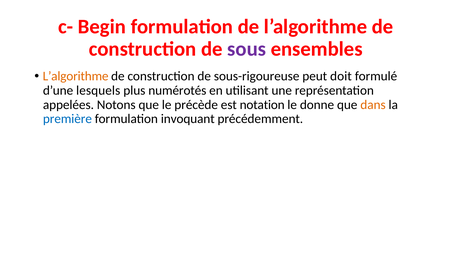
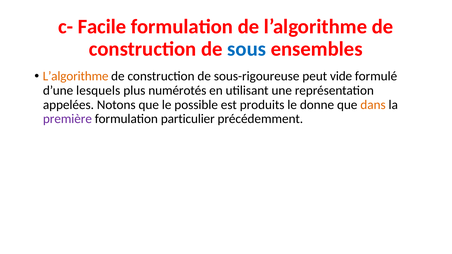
Begin: Begin -> Facile (102, 27)
sous colour: purple -> blue (247, 49)
doit: doit -> vide (341, 76)
précède: précède -> possible (196, 105)
notation: notation -> produits (262, 105)
première colour: blue -> purple (67, 119)
invoquant: invoquant -> particulier (188, 119)
